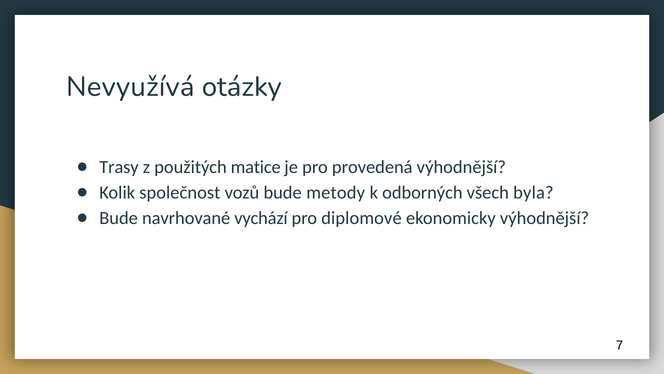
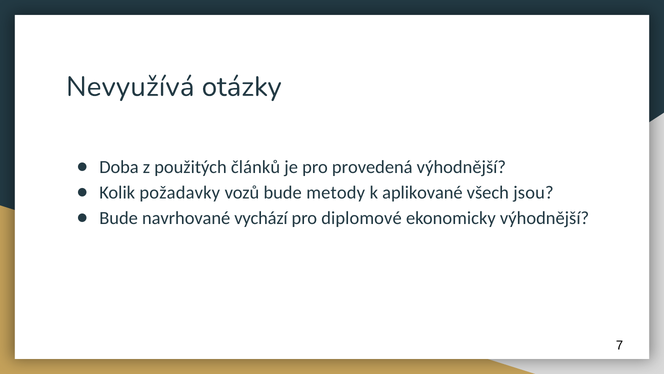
Trasy: Trasy -> Doba (119, 167)
matice: matice -> článků (256, 167)
společnost: společnost -> požadavky (180, 192)
odborných: odborných -> aplikované (422, 192)
byla: byla -> jsou (533, 192)
